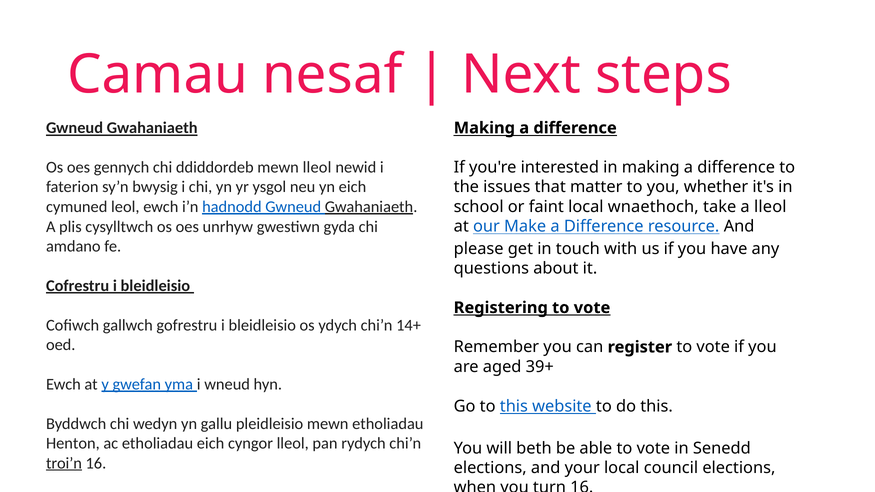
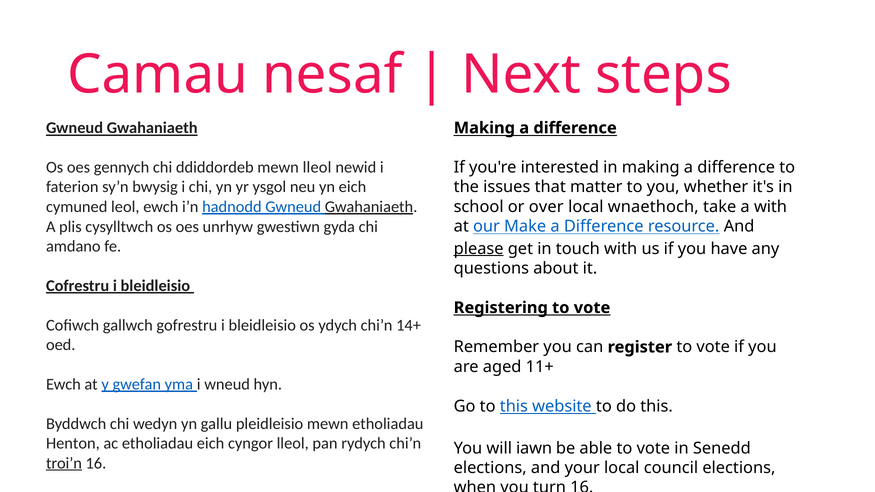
faint: faint -> over (546, 207)
a lleol: lleol -> with (770, 207)
please underline: none -> present (479, 249)
39+: 39+ -> 11+ (540, 367)
beth: beth -> iawn (534, 448)
